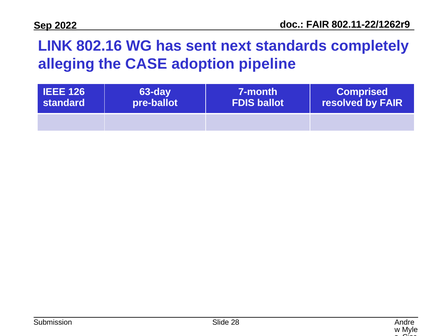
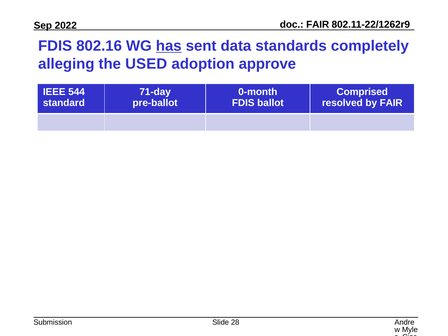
LINK: LINK -> FDIS (55, 46)
has underline: none -> present (169, 46)
next: next -> data (236, 46)
CASE: CASE -> USED (146, 64)
pipeline: pipeline -> approve (267, 64)
126: 126 -> 544 (77, 92)
63-day: 63-day -> 71-day (155, 92)
7-month: 7-month -> 0-month (258, 92)
